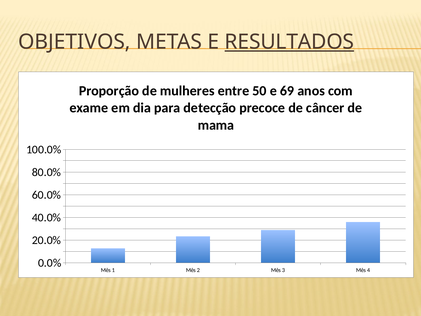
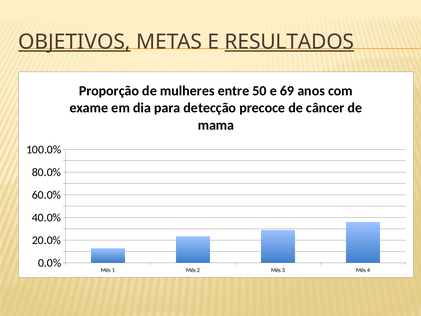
OBJETIVOS underline: none -> present (74, 42)
